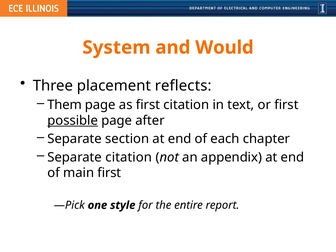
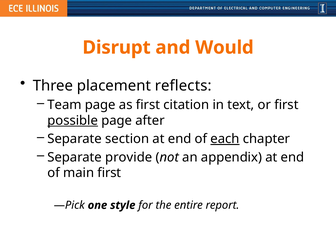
System: System -> Disrupt (117, 47)
Them: Them -> Team (64, 105)
each underline: none -> present (225, 139)
Separate citation: citation -> provide (129, 157)
